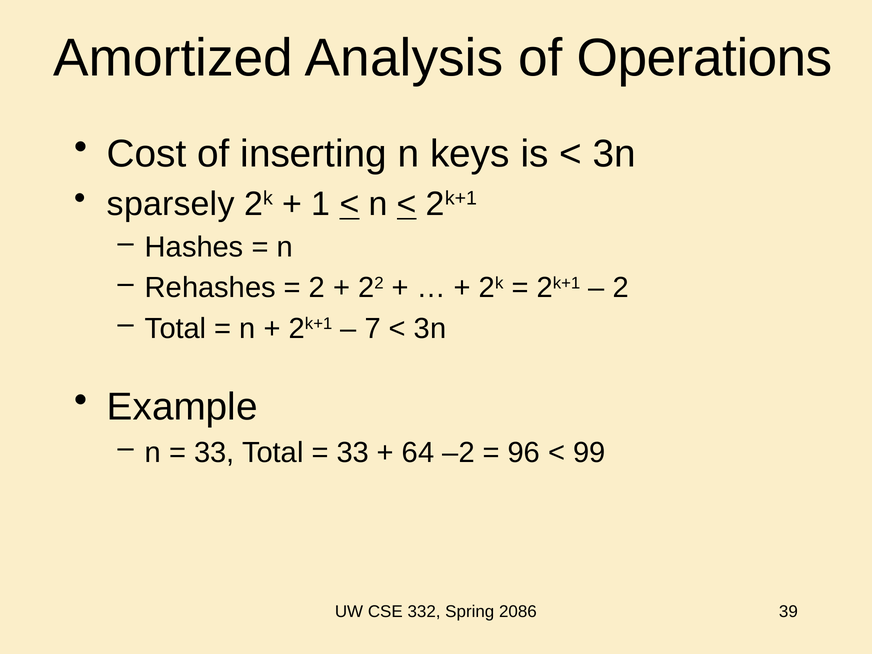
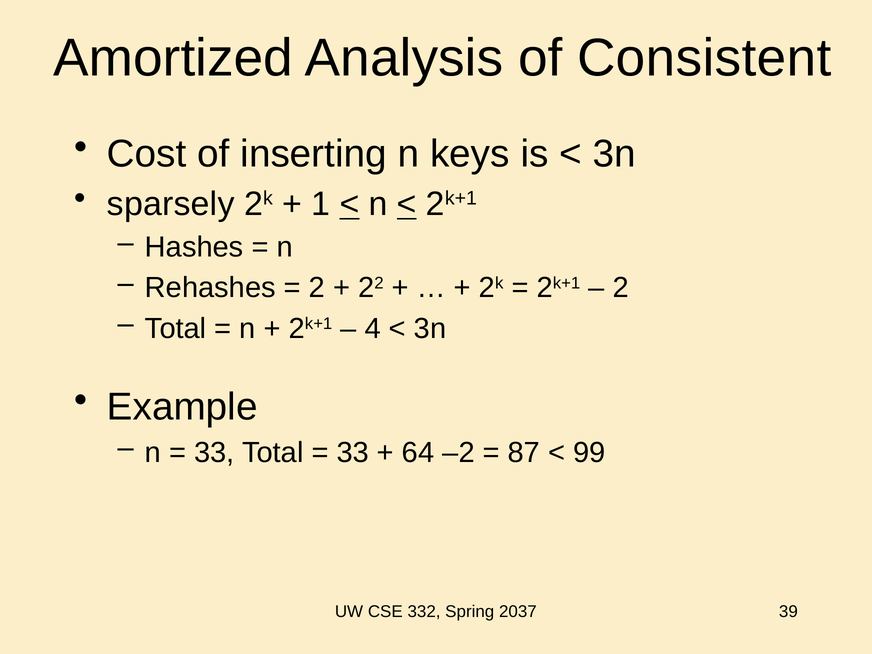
Operations: Operations -> Consistent (704, 58)
7: 7 -> 4 (373, 329)
96: 96 -> 87 (524, 453)
2086: 2086 -> 2037 (518, 612)
